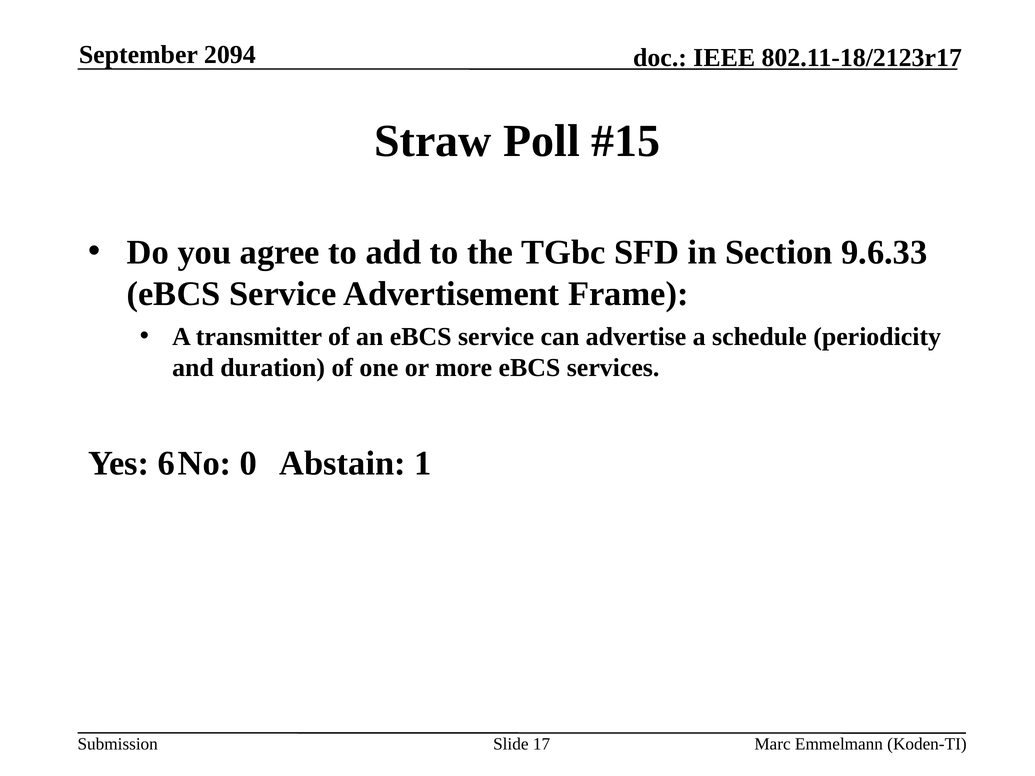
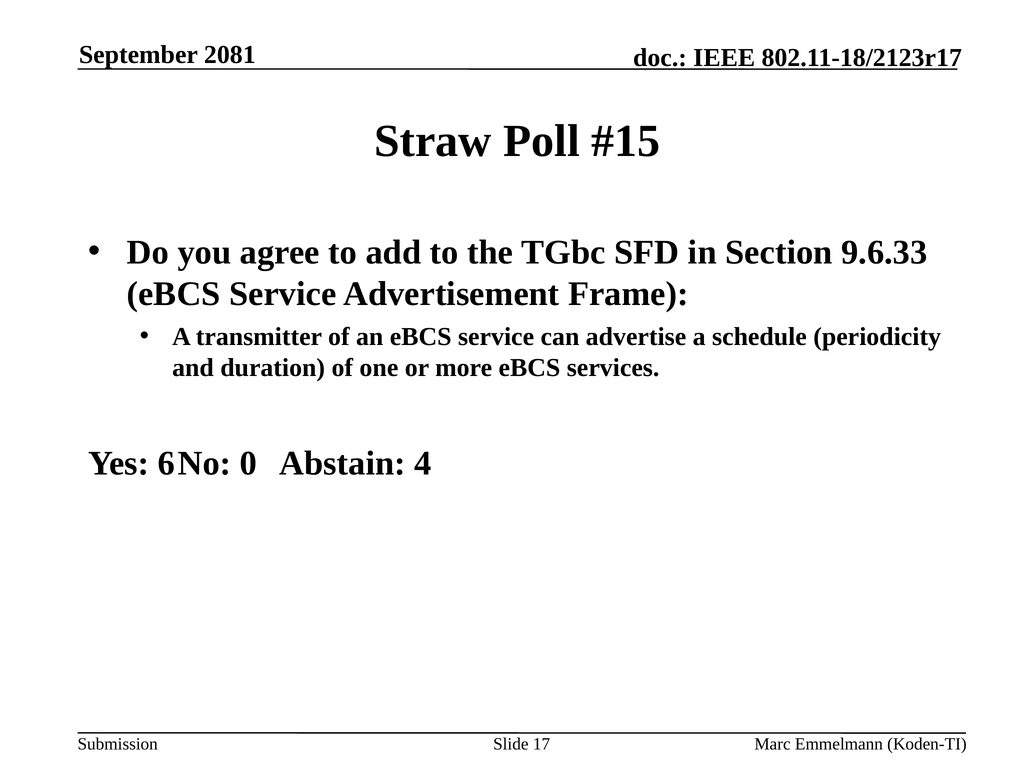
2094: 2094 -> 2081 (230, 55)
1: 1 -> 4 (423, 463)
